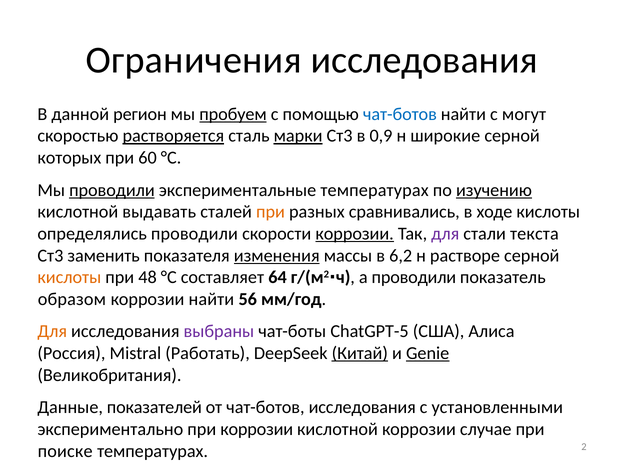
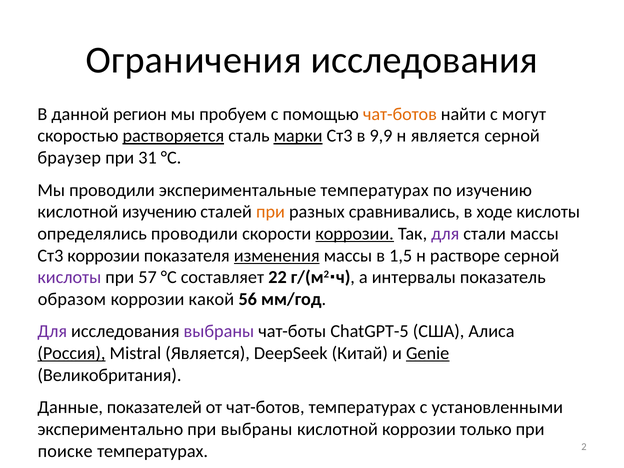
пробуем underline: present -> none (233, 114)
чат-ботов colour: blue -> orange (400, 114)
0,9: 0,9 -> 9,9 (381, 136)
н широкие: широкие -> является (445, 136)
которых: которых -> браузер (69, 158)
60: 60 -> 31 (148, 158)
проводили underline: present -> none (112, 190)
изучению underline: present -> none (494, 190)
кислотной выдавать: выдавать -> изучению (159, 212)
стали текста: текста -> массы (534, 234)
Ст3 заменить: заменить -> коррозии (104, 256)
6,2: 6,2 -> 1,5 (401, 256)
а проводили: проводили -> интервалы (414, 277)
кислоты colour: orange -> purple (69, 277)
48: 48 -> 57 (148, 277)
64: 64 -> 22 (278, 277)
коррозии найти: найти -> какой (211, 299)
Для colour: orange -> purple (52, 331)
Россия underline: none -> present (71, 353)
Mistral Работать: Работать -> Является (208, 353)
Китай underline: present -> none (360, 353)
чат-ботов исследования: исследования -> температурах (362, 407)
при коррозии: коррозии -> выбраны (257, 429)
случае: случае -> только (486, 429)
